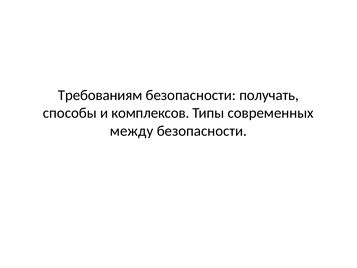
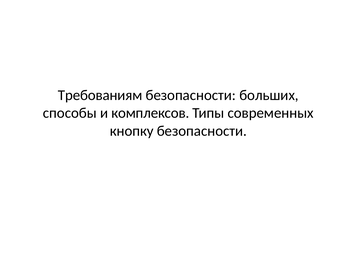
получать: получать -> больших (269, 95)
между: между -> кнопку (132, 131)
